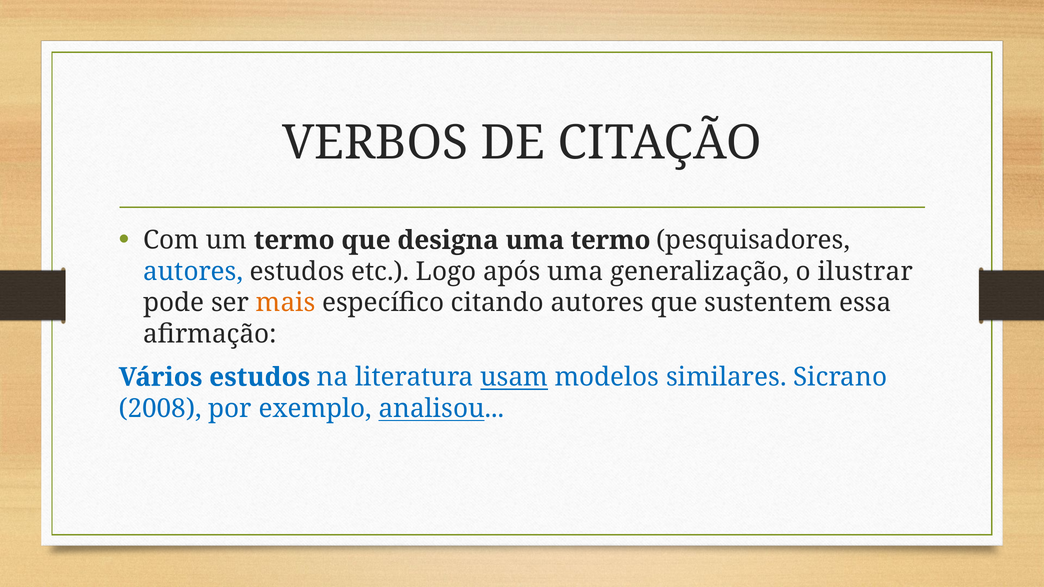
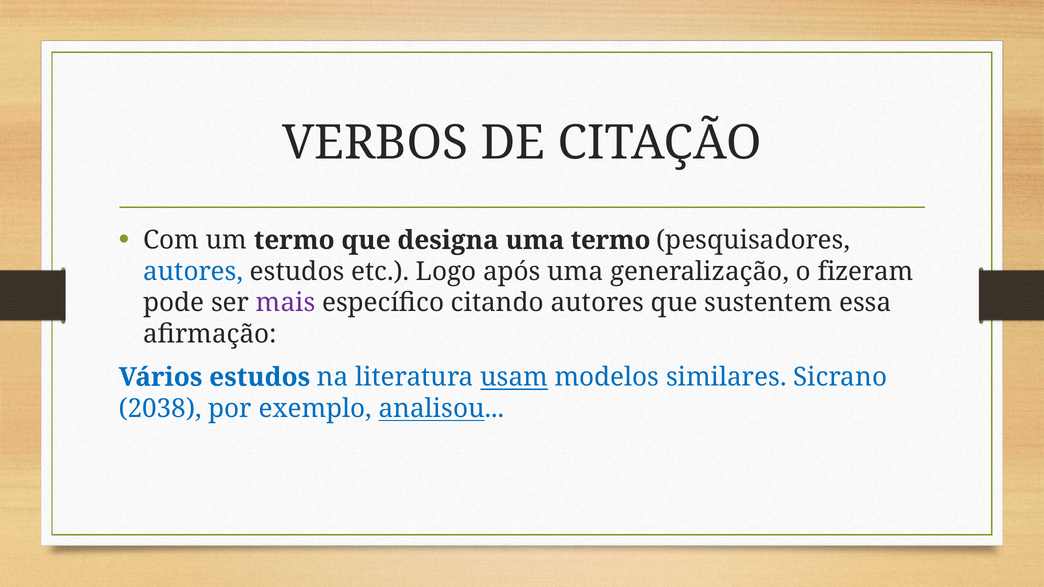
ilustrar: ilustrar -> fizeram (866, 272)
mais colour: orange -> purple (286, 303)
2008: 2008 -> 2038 (160, 409)
